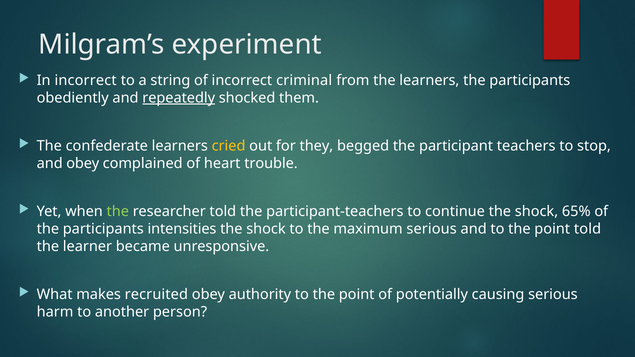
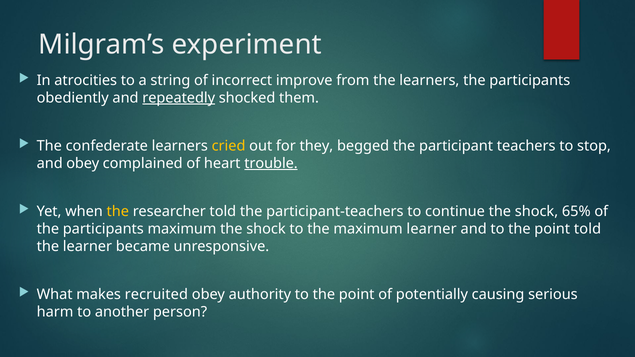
In incorrect: incorrect -> atrocities (86, 80)
criminal: criminal -> improve (304, 80)
trouble underline: none -> present (271, 163)
the colour: light green -> yellow (118, 212)
participants intensities: intensities -> maximum (182, 229)
maximum serious: serious -> learner (432, 229)
